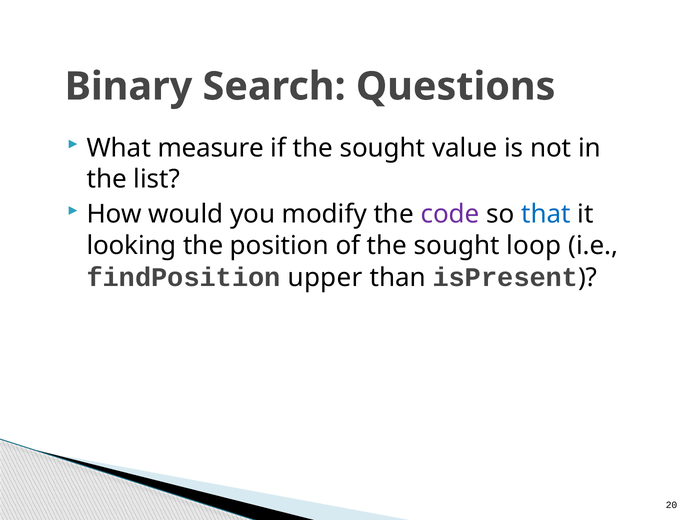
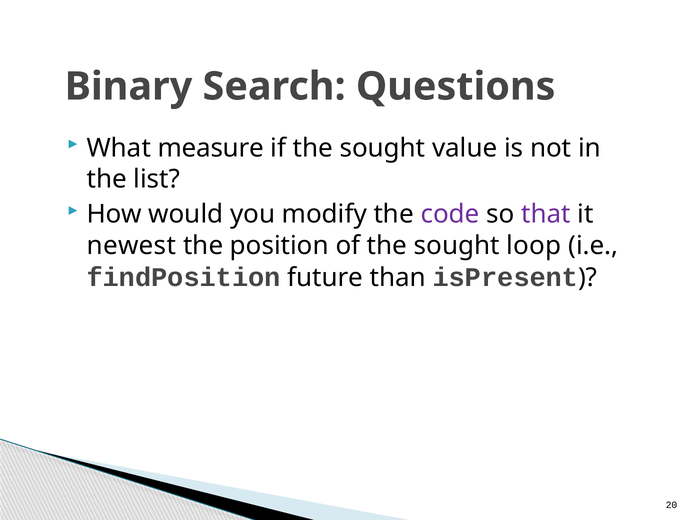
that colour: blue -> purple (546, 214)
looking: looking -> newest (131, 246)
upper: upper -> future (325, 278)
